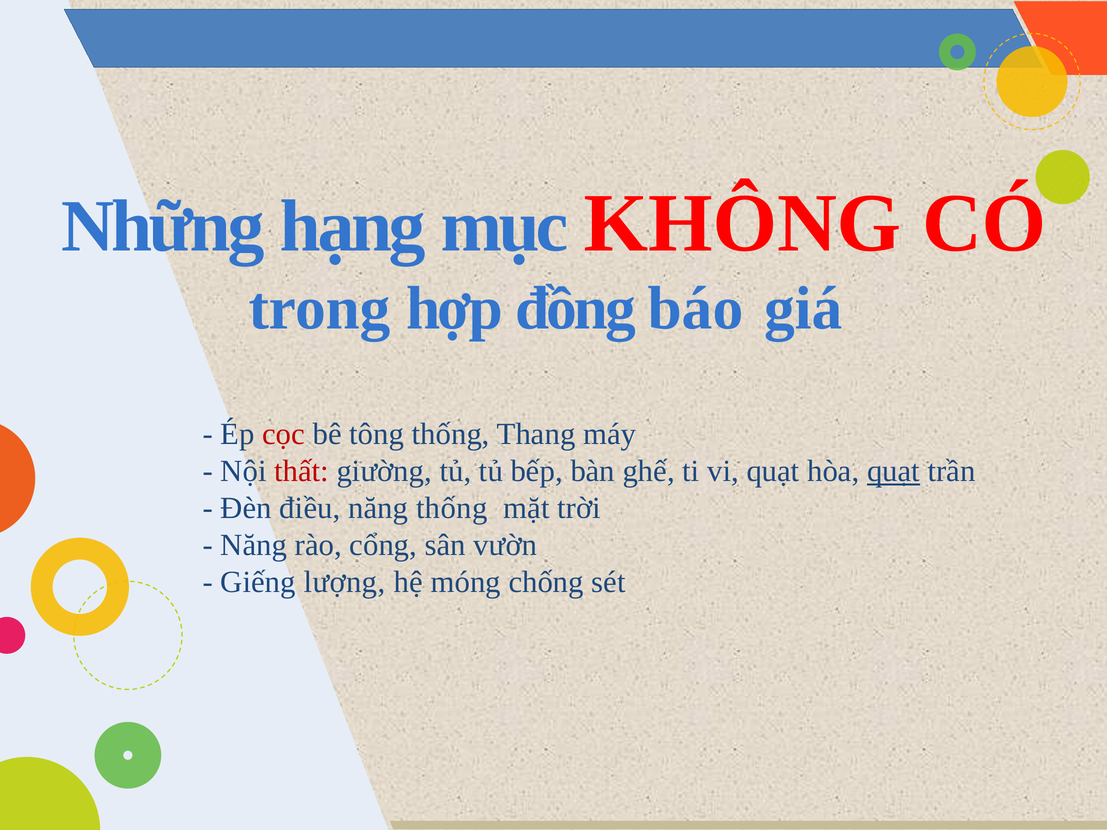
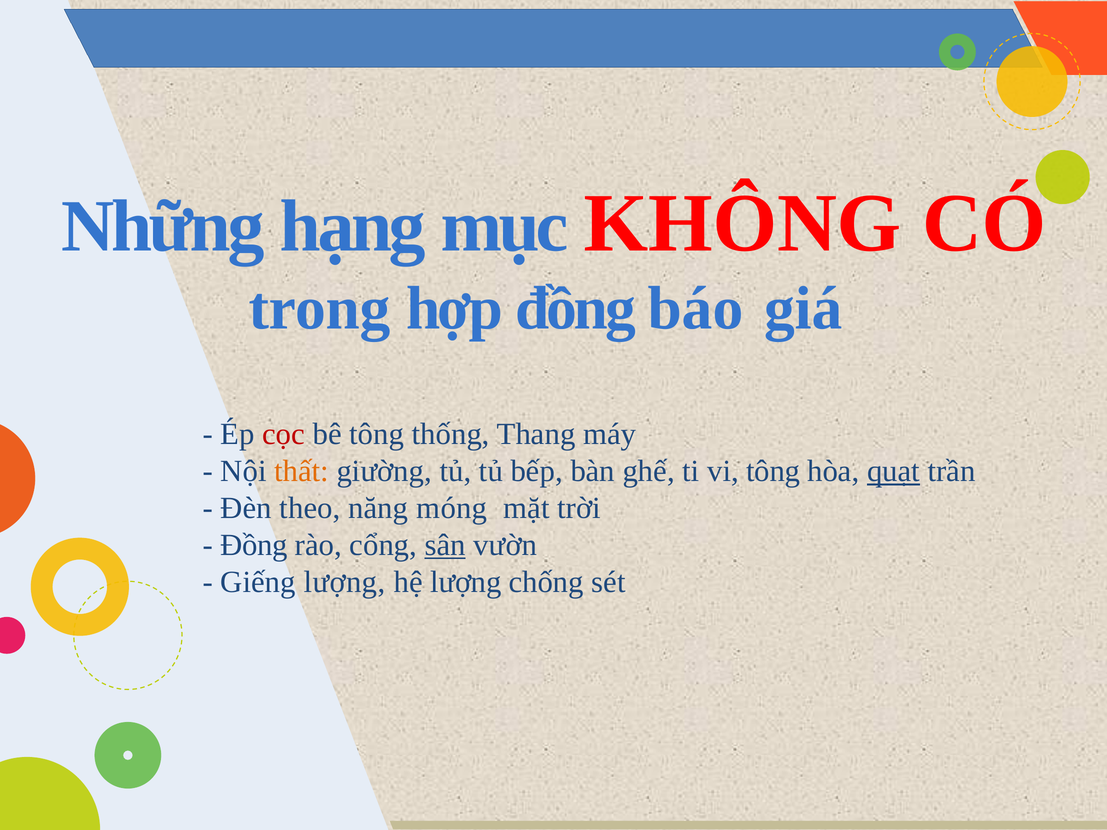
thất colour: red -> orange (302, 471)
vi quạt: quạt -> tông (773, 471)
điều: điều -> theo (310, 508)
năng thống: thống -> móng (452, 508)
Năng: Năng -> Đồng (254, 545)
sân underline: none -> present (445, 545)
hệ móng: móng -> lượng (466, 582)
